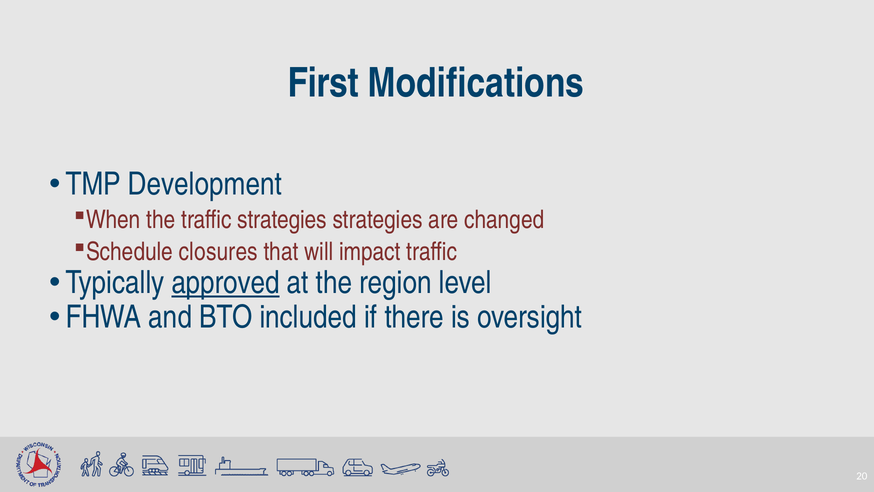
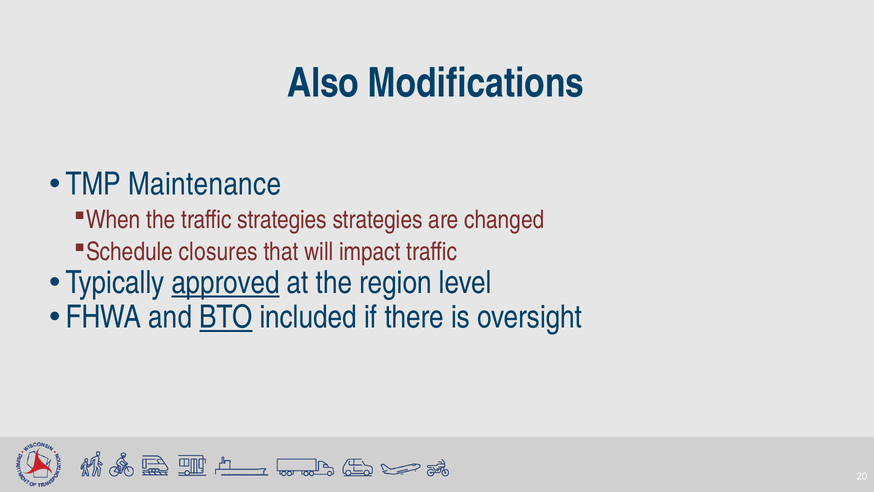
First: First -> Also (323, 83)
Development: Development -> Maintenance (205, 184)
BTO underline: none -> present (226, 317)
